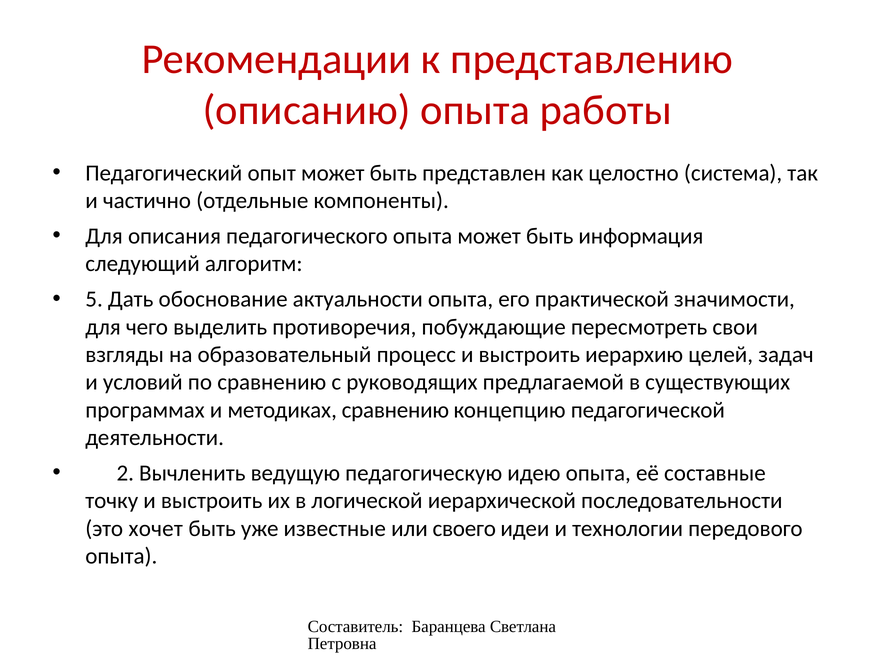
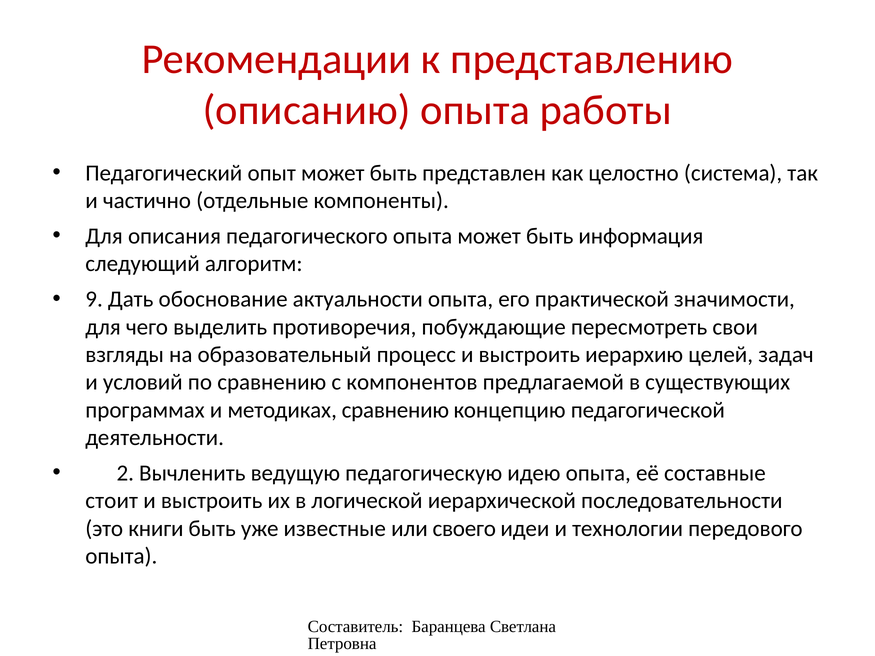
5: 5 -> 9 (94, 299)
руководящих: руководящих -> компонентов (412, 382)
точку: точку -> стоит (112, 501)
хочет: хочет -> книги (156, 529)
